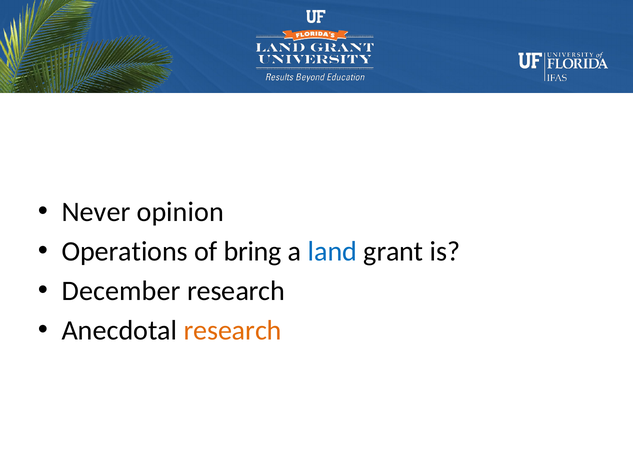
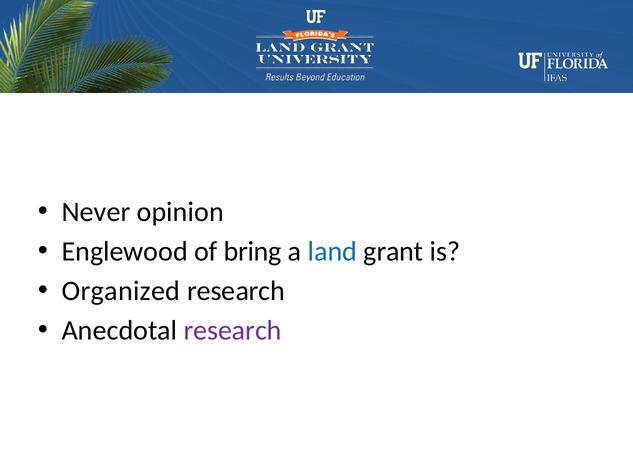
Operations: Operations -> Englewood (125, 251)
December: December -> Organized (121, 291)
research colour: orange -> purple (233, 330)
